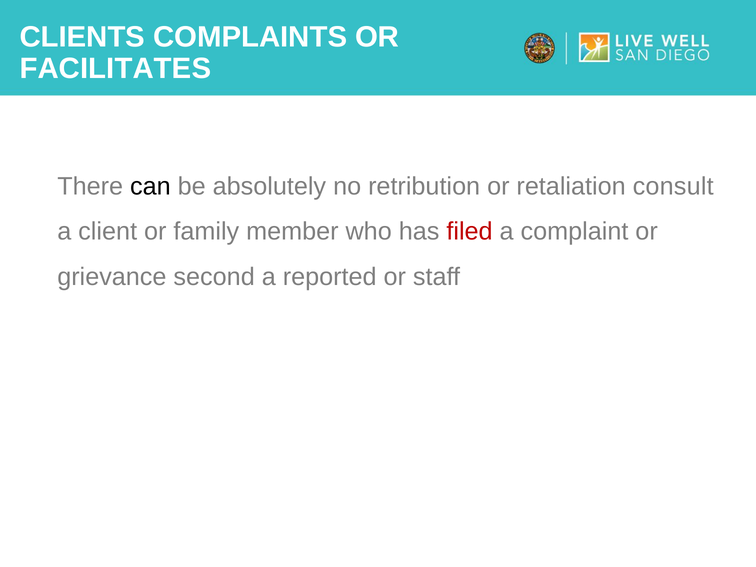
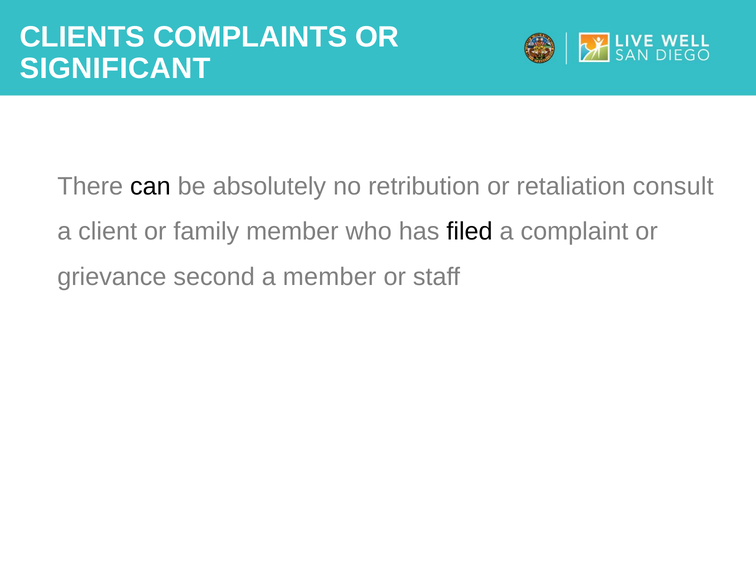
FACILITATES: FACILITATES -> SIGNIFICANT (115, 69)
filed colour: red -> black (470, 232)
a reported: reported -> member (330, 277)
